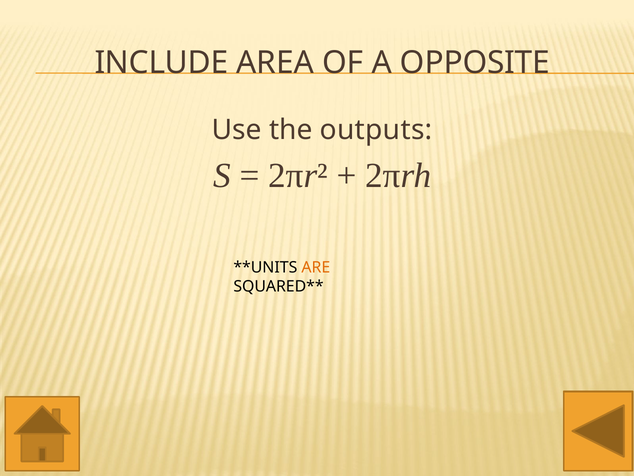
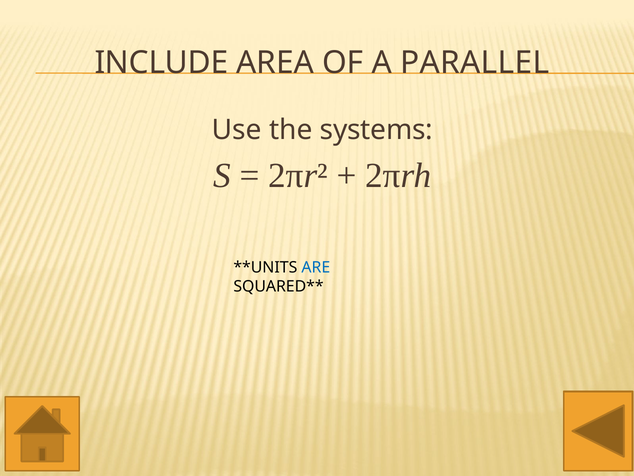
OPPOSITE: OPPOSITE -> PARALLEL (475, 63)
outputs: outputs -> systems (376, 130)
ARE colour: orange -> blue (316, 267)
